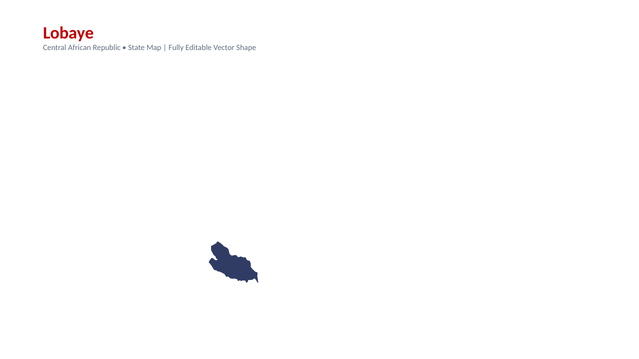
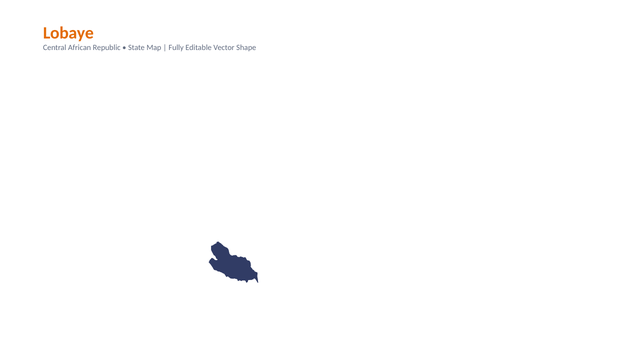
Lobaye colour: red -> orange (68, 33)
